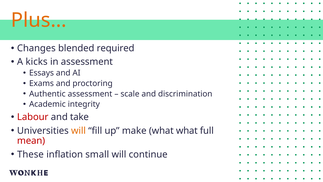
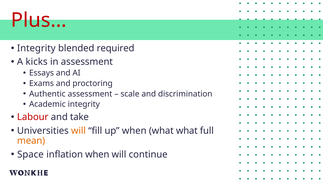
Plus… colour: orange -> red (39, 20)
Changes: Changes -> Integrity (36, 48)
up make: make -> when (134, 130)
mean colour: red -> orange (31, 141)
These: These -> Space (30, 154)
inflation small: small -> when (97, 154)
